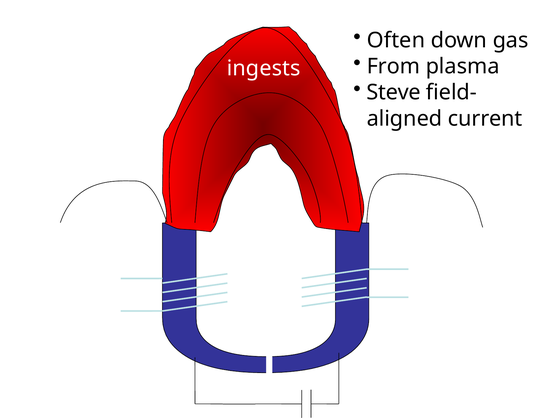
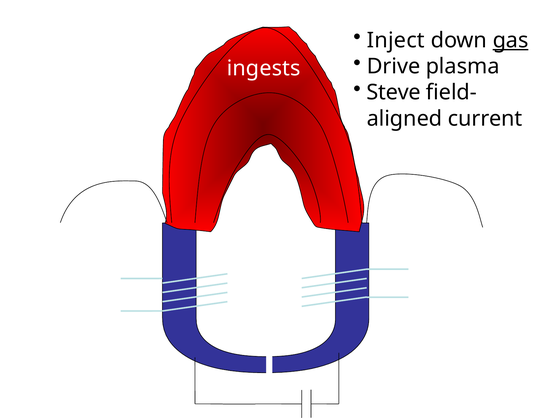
Often: Often -> Inject (396, 40)
gas underline: none -> present (511, 40)
From: From -> Drive (393, 66)
